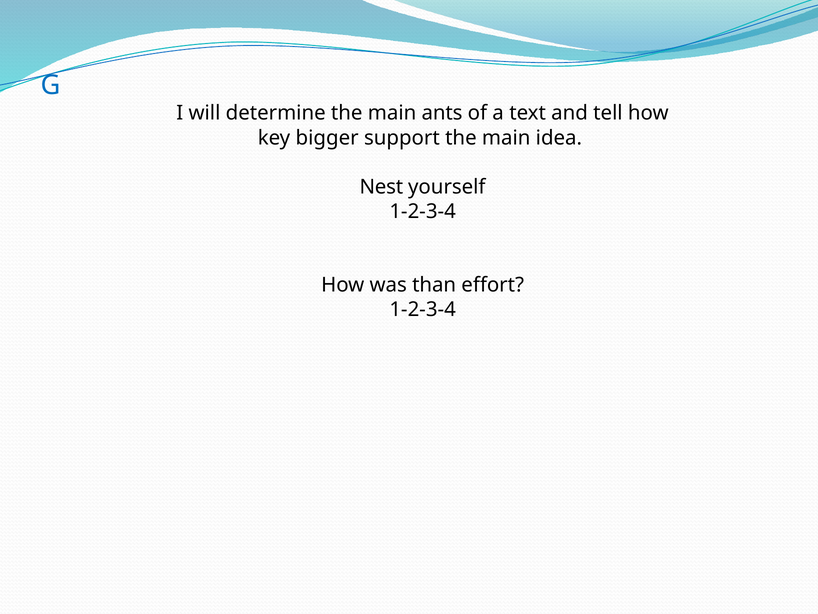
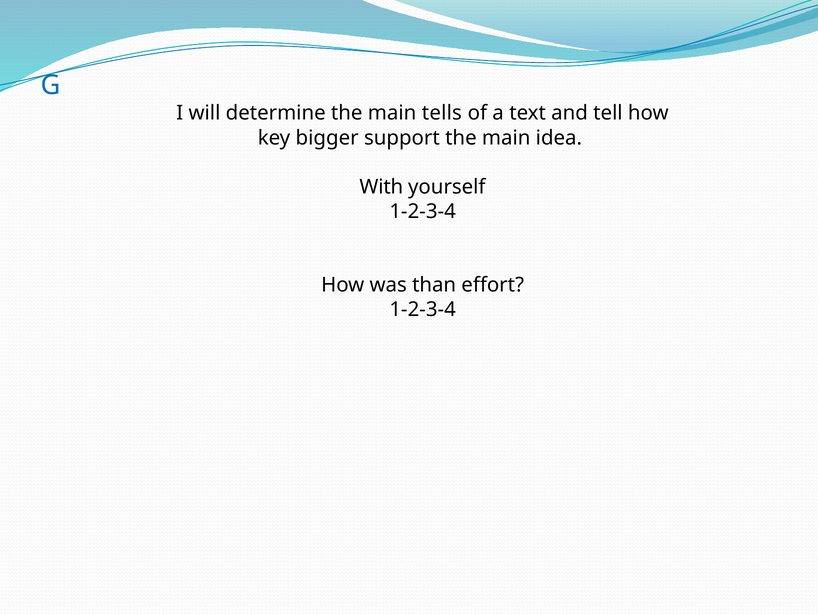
ants: ants -> tells (442, 113)
Nest: Nest -> With (381, 187)
